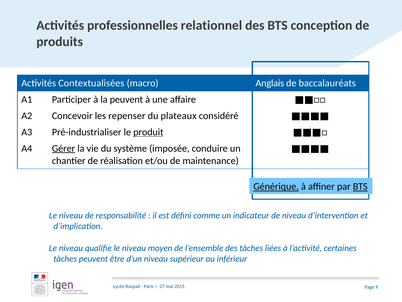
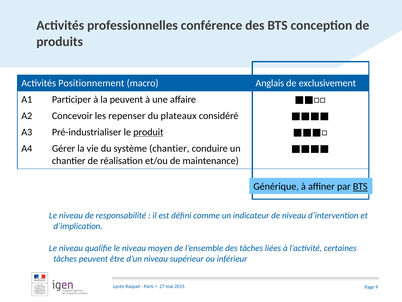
relationnel: relationnel -> conférence (212, 25)
Contextualisées: Contextualisées -> Positionnement (91, 83)
baccalauréats: baccalauréats -> exclusivement (327, 83)
Gérer underline: present -> none (64, 148)
système imposée: imposée -> chantier (169, 148)
Générique underline: present -> none (276, 186)
